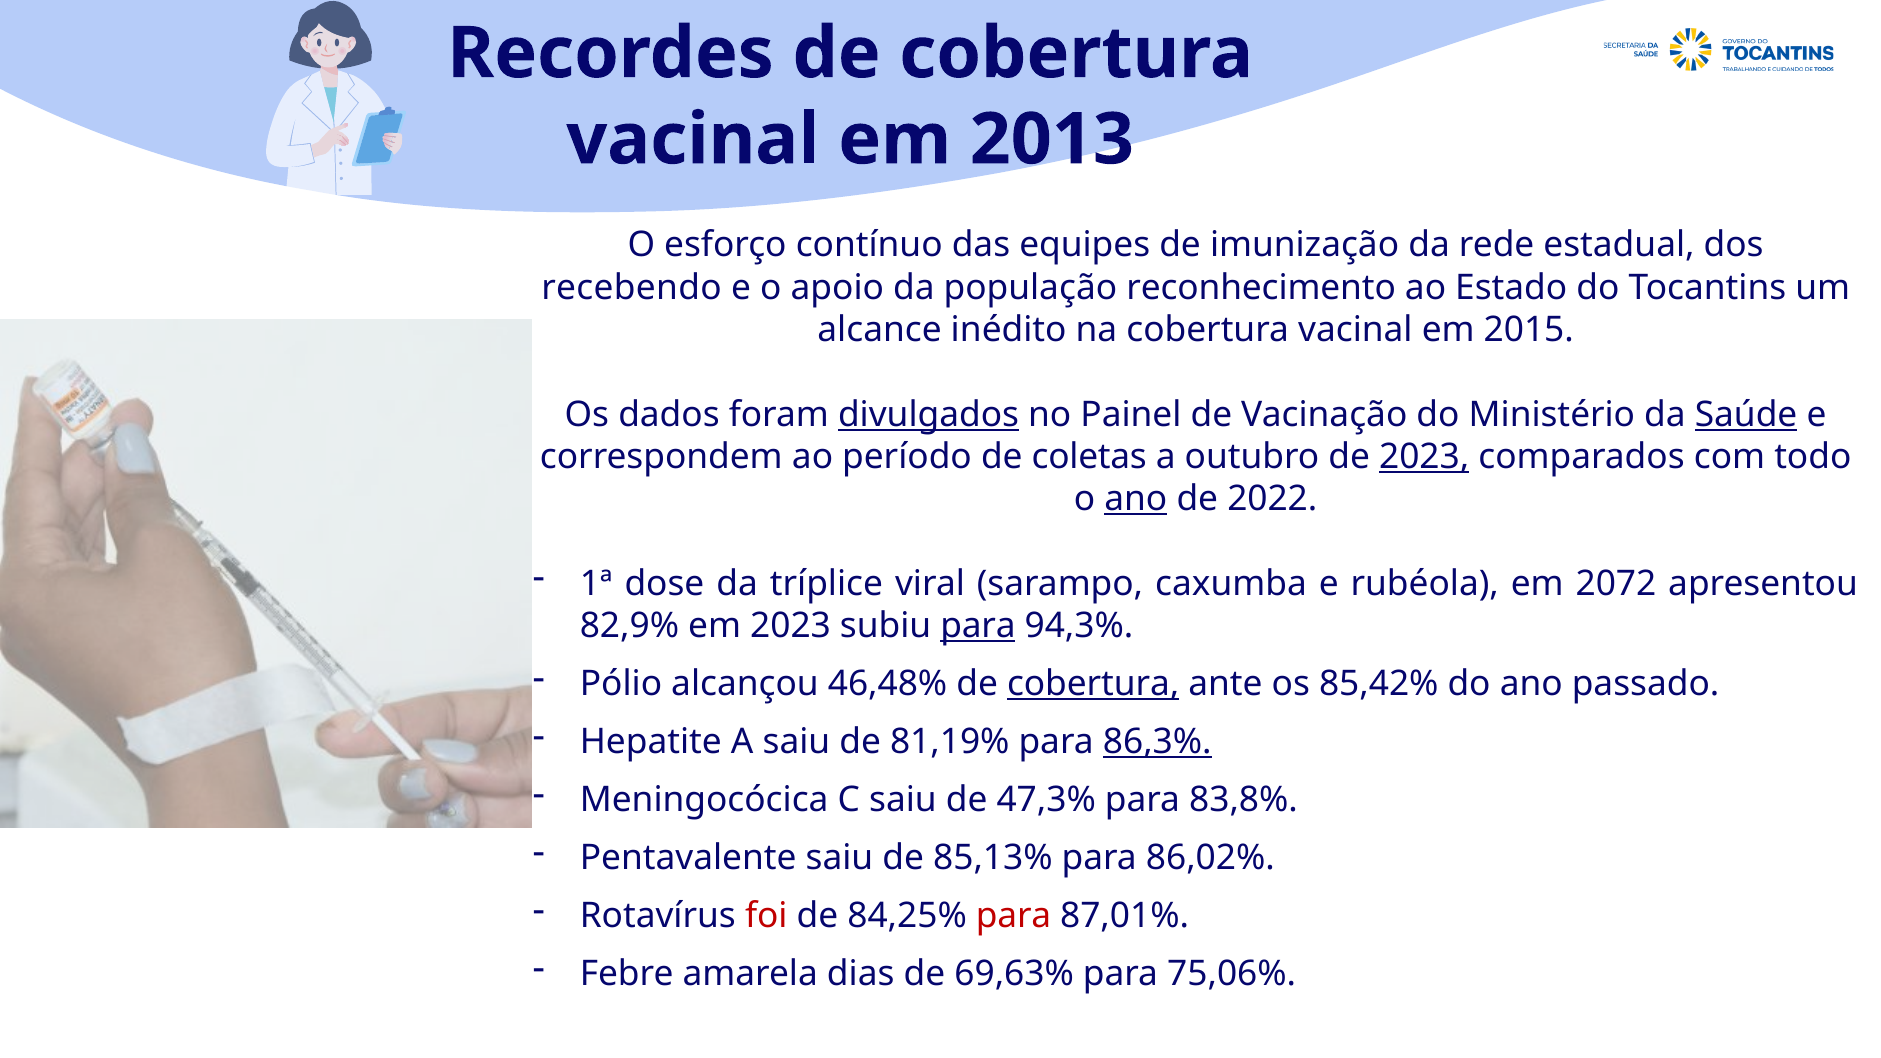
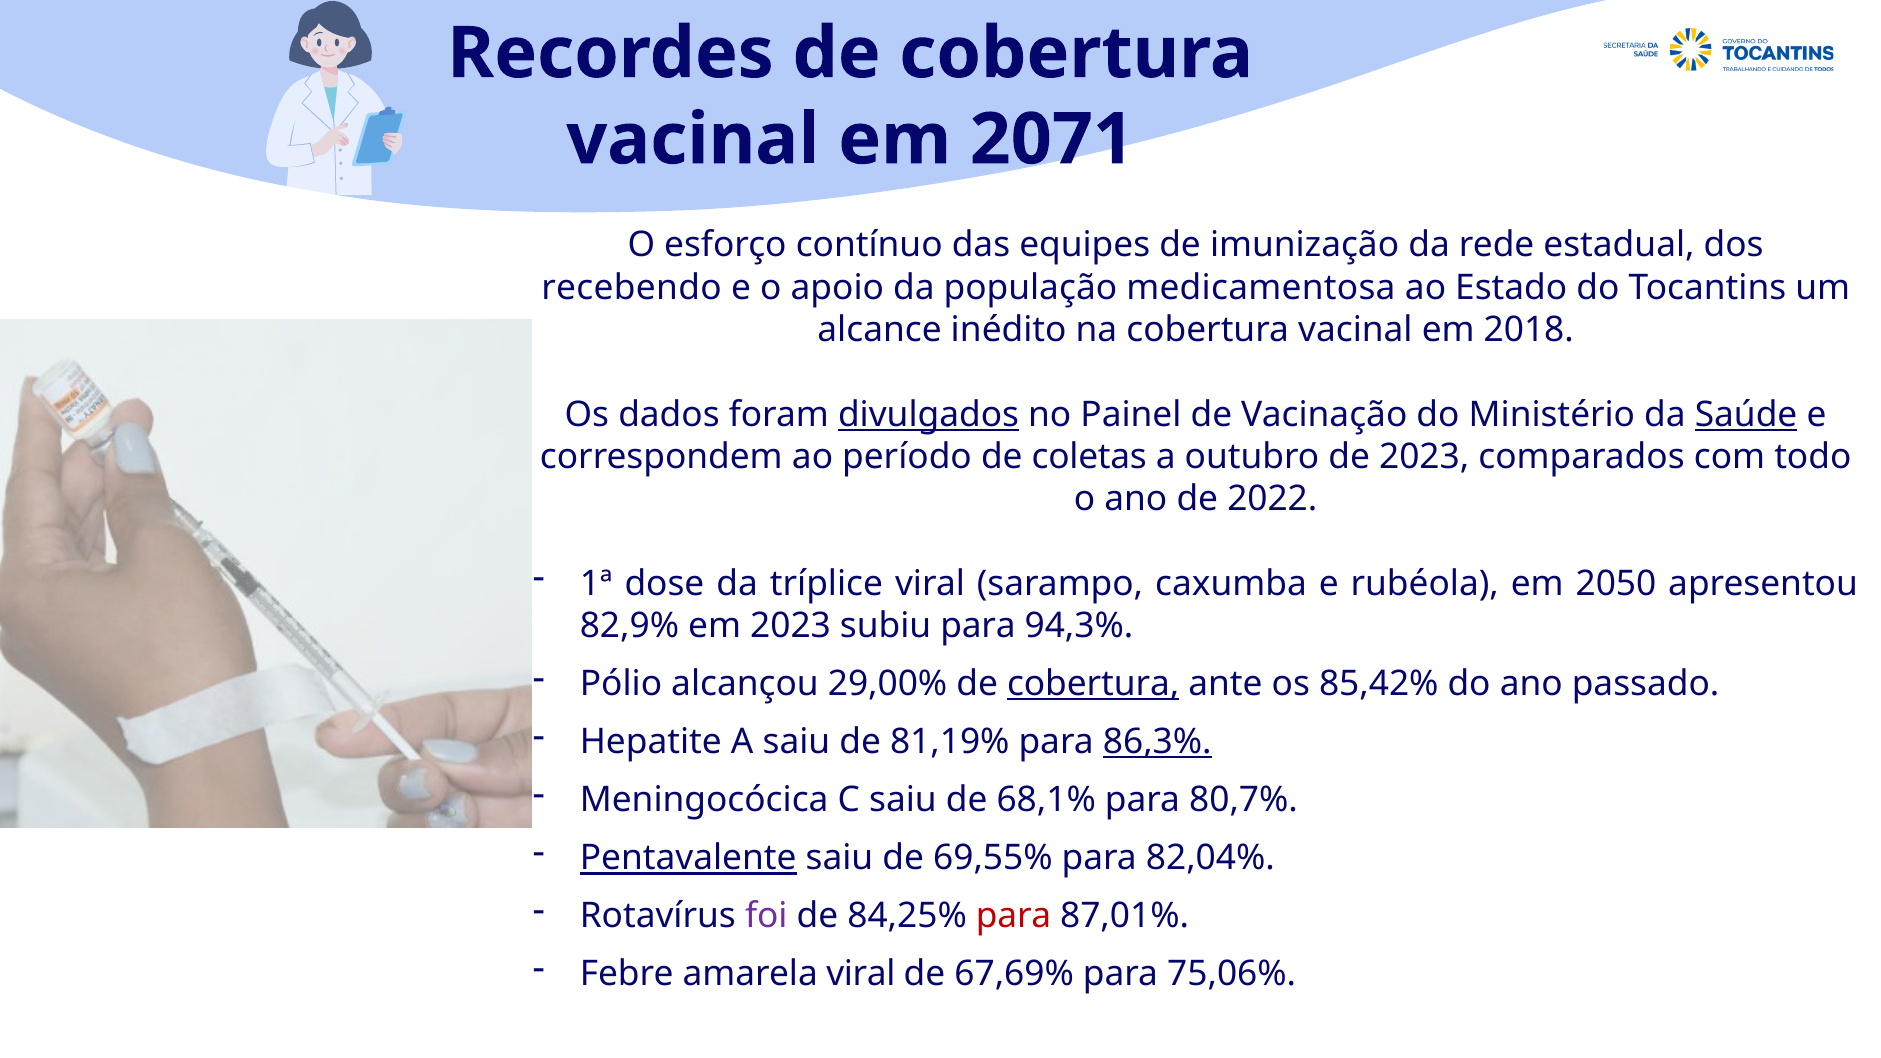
2013: 2013 -> 2071 (1052, 140)
reconhecimento: reconhecimento -> medicamentosa (1261, 287)
2015: 2015 -> 2018 (1529, 330)
2023 underline: present -> none (1424, 457)
ano underline: present -> none (1136, 499)
2072: 2072 -> 2050 (1616, 584)
para underline: present -> none (978, 626)
46,48%: 46,48% -> 29,00% (888, 684)
47,3%: 47,3% -> 68,1% (1046, 800)
83,8%: 83,8% -> 80,7% (1244, 800)
Pentavalente underline: none -> present (688, 858)
85,13%: 85,13% -> 69,55% (993, 858)
86,02%: 86,02% -> 82,04% (1210, 858)
foi colour: red -> purple (766, 916)
amarela dias: dias -> viral (861, 974)
69,63%: 69,63% -> 67,69% (1014, 974)
